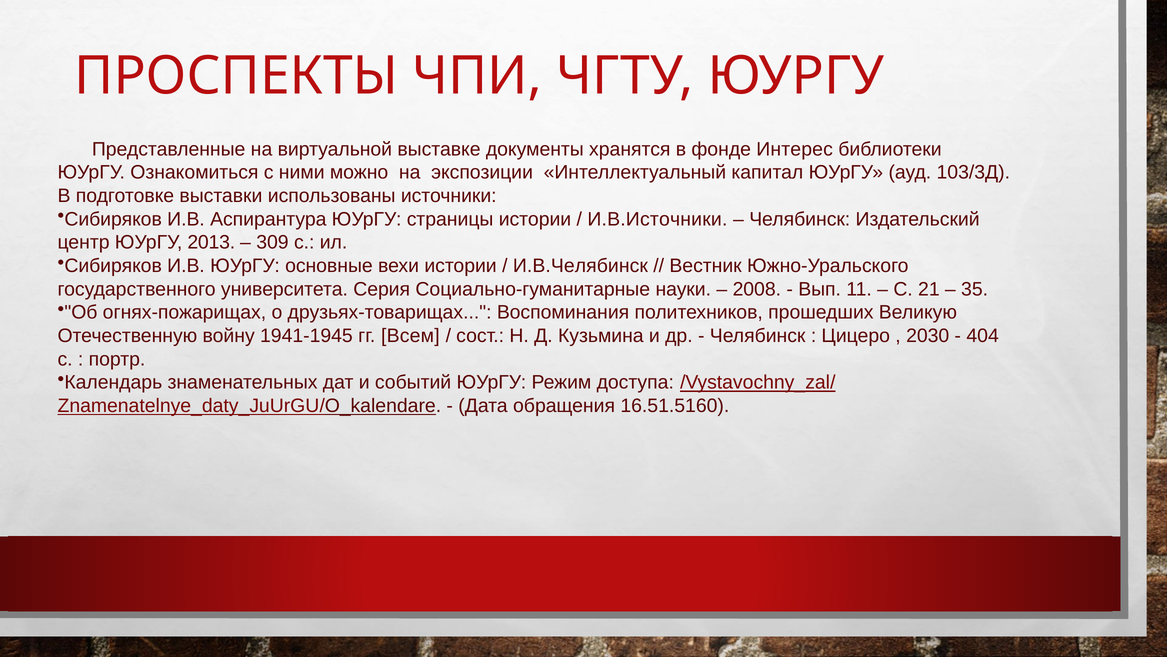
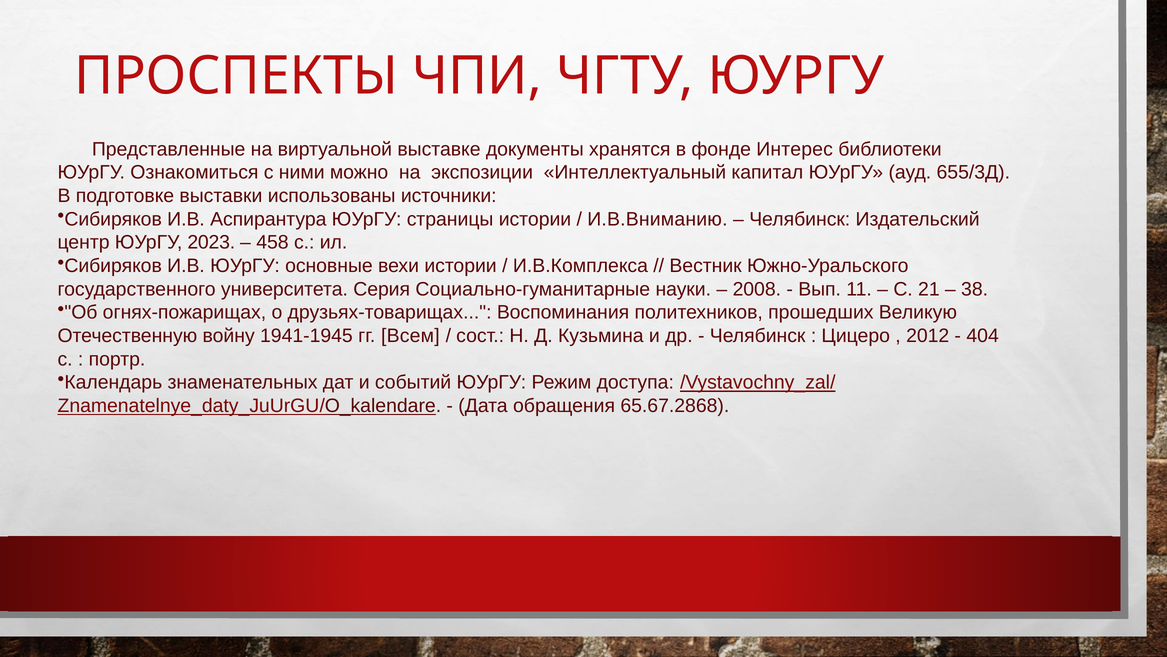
103/3Д: 103/3Д -> 655/3Д (973, 172)
И.В.Источники: И.В.Источники -> И.В.Вниманию (657, 219)
2013: 2013 -> 2023 (211, 242)
309: 309 -> 458 (272, 242)
И.В.Челябинск: И.В.Челябинск -> И.В.Комплекса (580, 266)
35: 35 -> 38 (975, 289)
2030: 2030 -> 2012 (928, 336)
16.51.5160: 16.51.5160 -> 65.67.2868 (675, 406)
